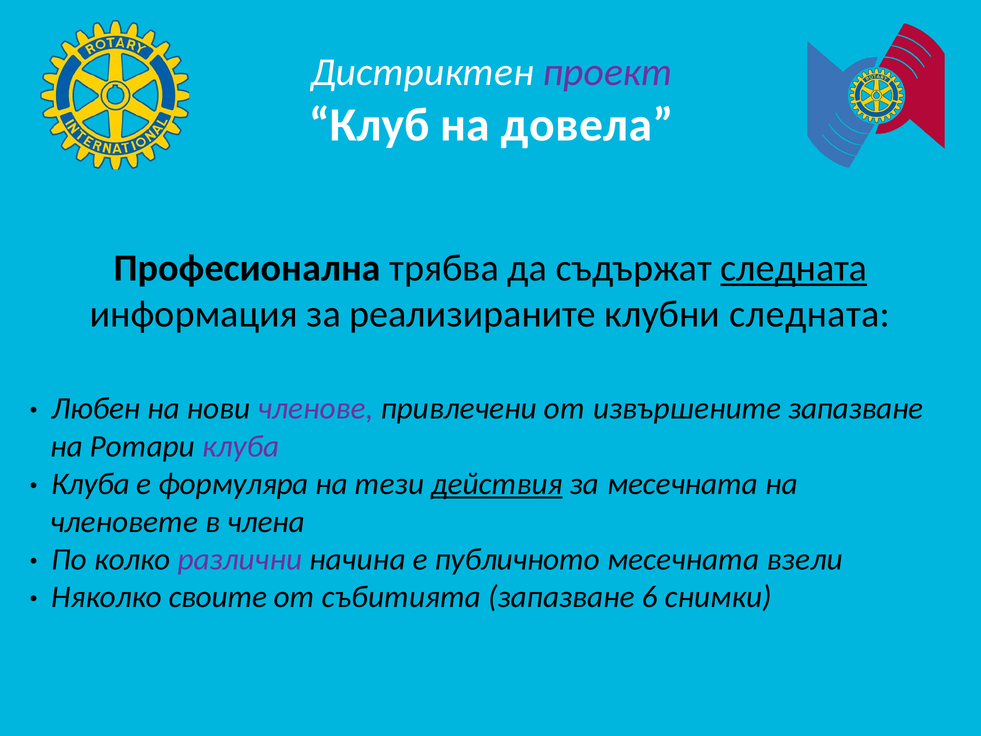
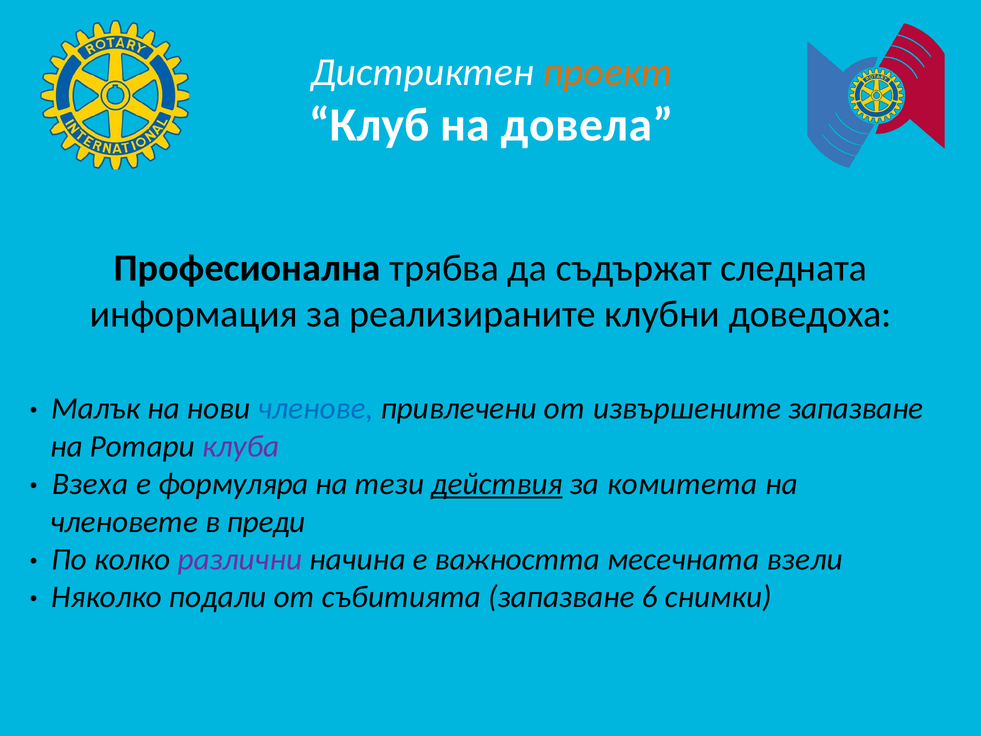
проект colour: purple -> orange (608, 72)
следната underline: present -> none (794, 268)
клубни следната: следната -> доведоха (810, 314)
Любен: Любен -> Малък (96, 408)
членове colour: purple -> blue (315, 408)
Клуба: Клуба -> Взеха (90, 484)
за месечната: месечната -> комитета (682, 484)
члена: члена -> преди (266, 521)
публичното: публичното -> важността (517, 559)
своите: своите -> подали (218, 597)
